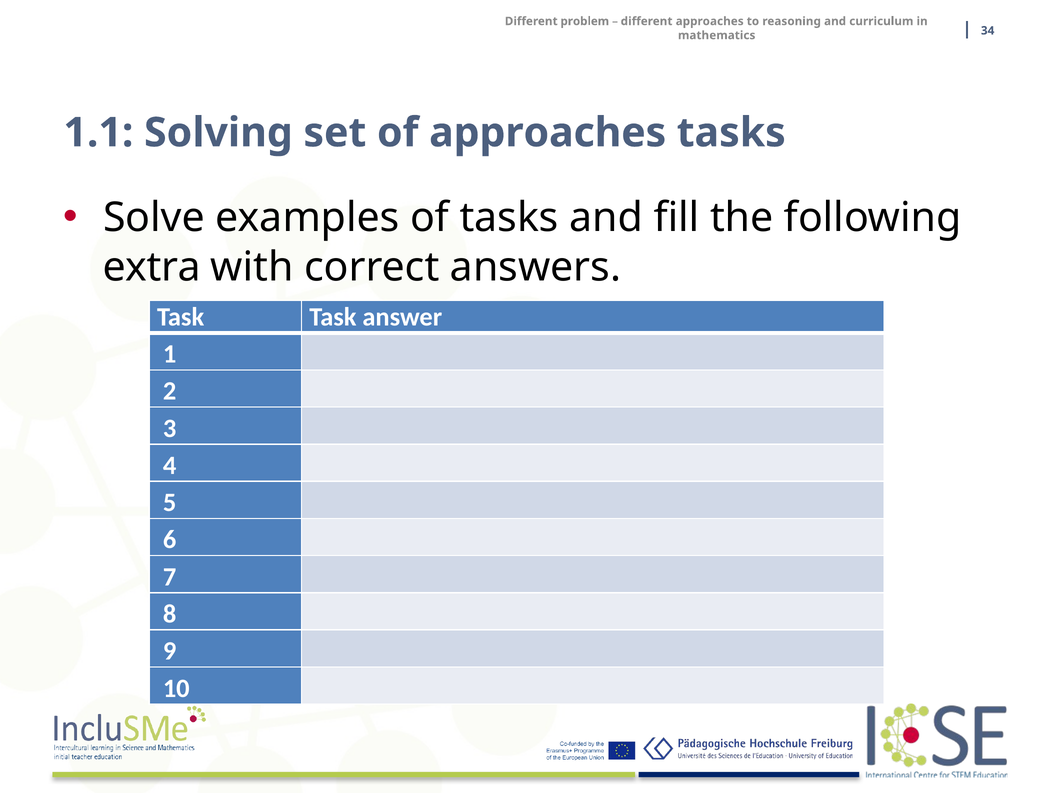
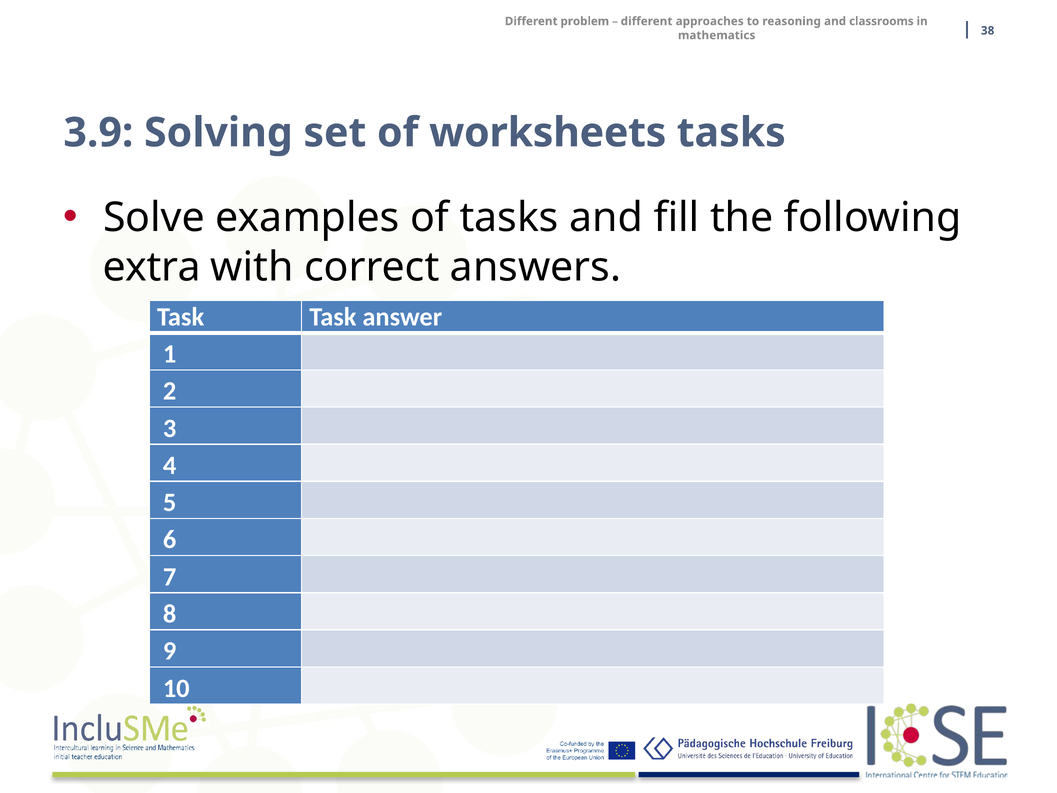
curriculum: curriculum -> classrooms (881, 21)
34: 34 -> 38 (988, 31)
1.1: 1.1 -> 3.9 (98, 133)
of approaches: approaches -> worksheets (548, 133)
